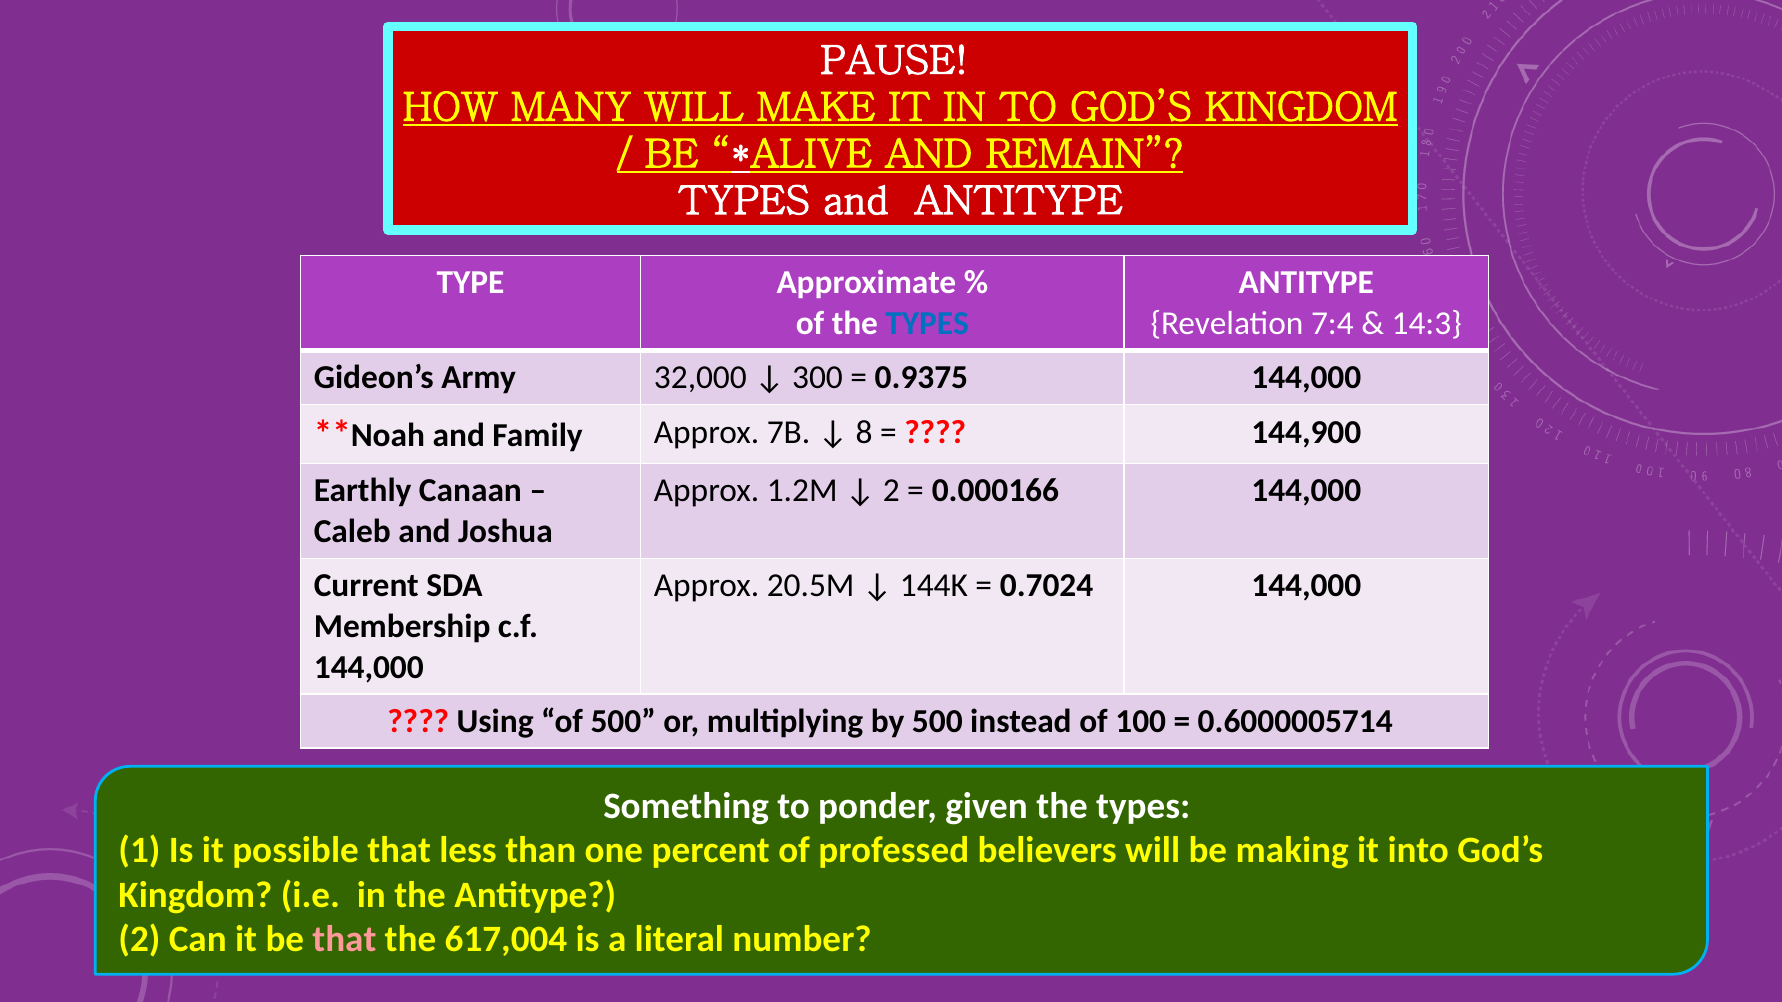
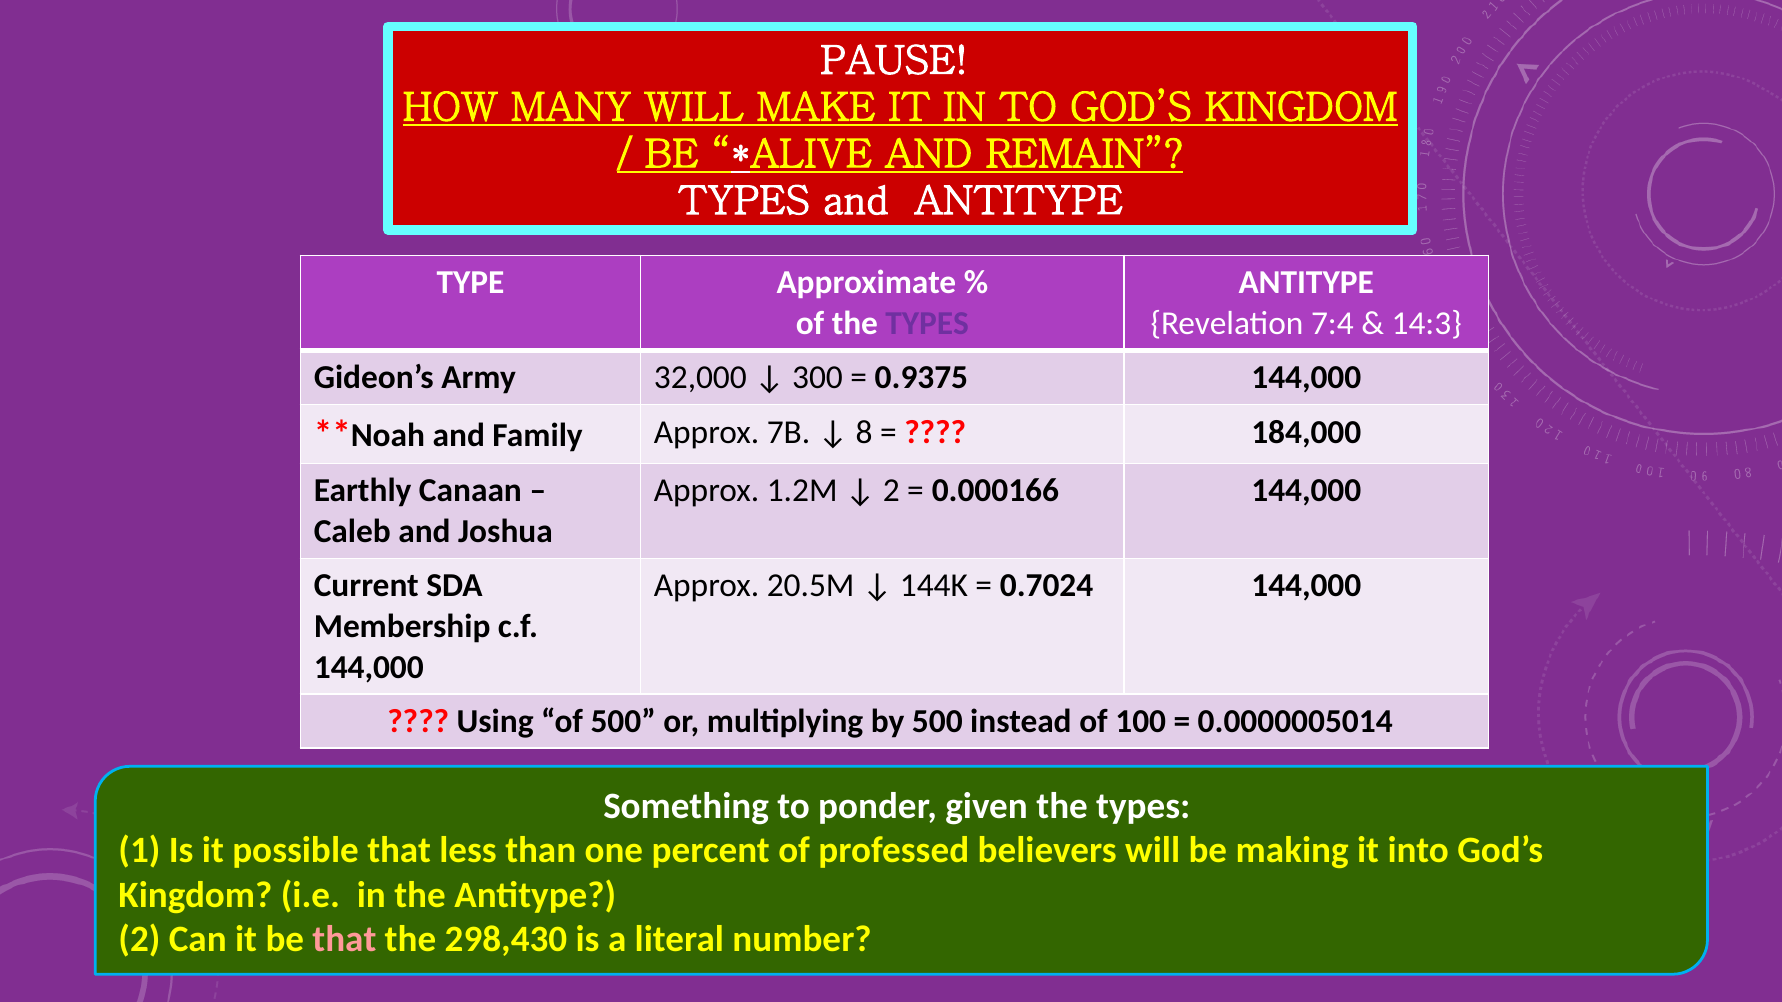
TYPES colour: blue -> purple (927, 324)
144,900: 144,900 -> 184,000 (1306, 432)
0.6000005714: 0.6000005714 -> 0.0000005014 (1295, 722)
617,004: 617,004 -> 298,430 (506, 940)
